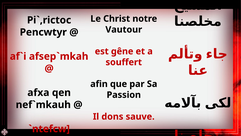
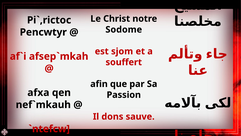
Vautour: Vautour -> Sodome (124, 29)
gêne: gêne -> sjom (122, 51)
